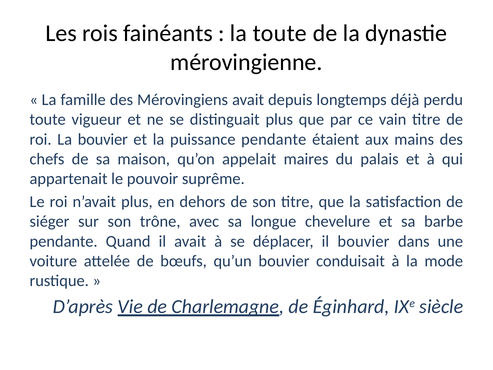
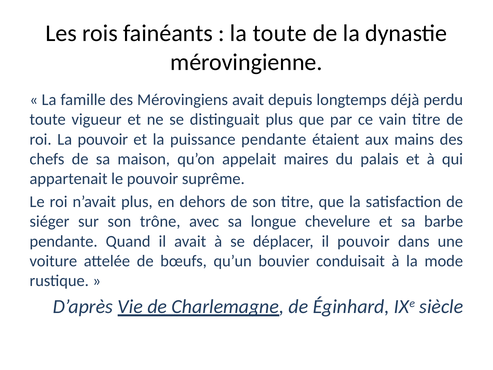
La bouvier: bouvier -> pouvoir (103, 139)
il bouvier: bouvier -> pouvoir (363, 241)
